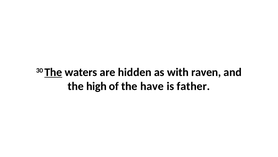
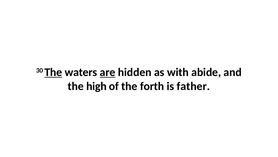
are underline: none -> present (108, 72)
raven: raven -> abide (206, 72)
have: have -> forth (152, 86)
